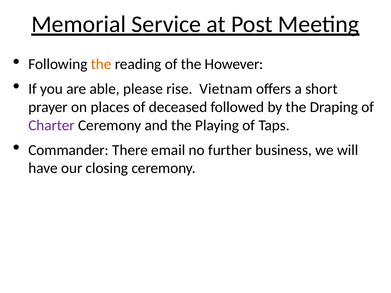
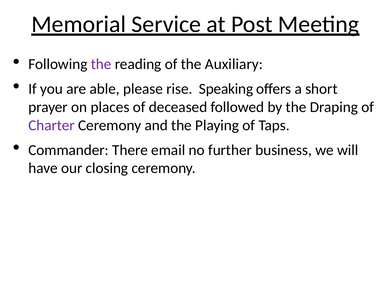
the colour: orange -> purple (101, 64)
However: However -> Auxiliary (234, 64)
Vietnam: Vietnam -> Speaking (226, 89)
